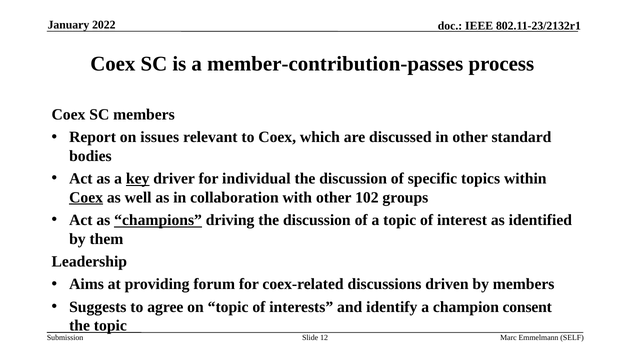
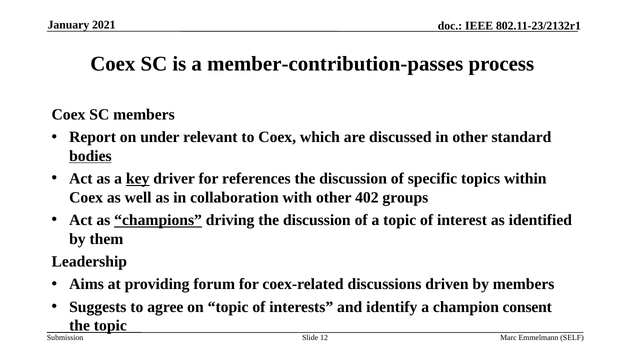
2022: 2022 -> 2021 (104, 25)
issues: issues -> under (160, 137)
bodies underline: none -> present (90, 156)
individual: individual -> references (256, 178)
Coex underline: present -> none (86, 197)
102: 102 -> 402 (367, 197)
